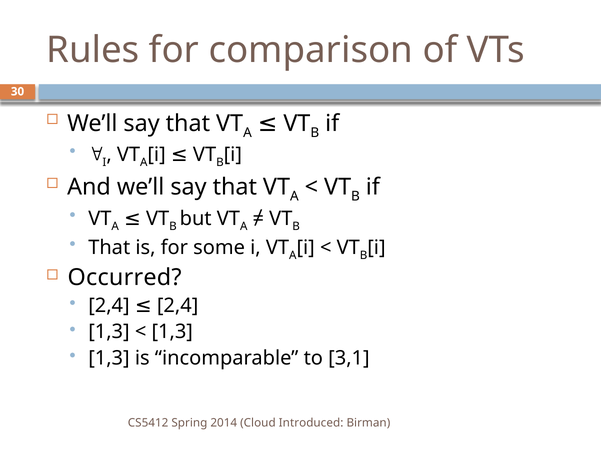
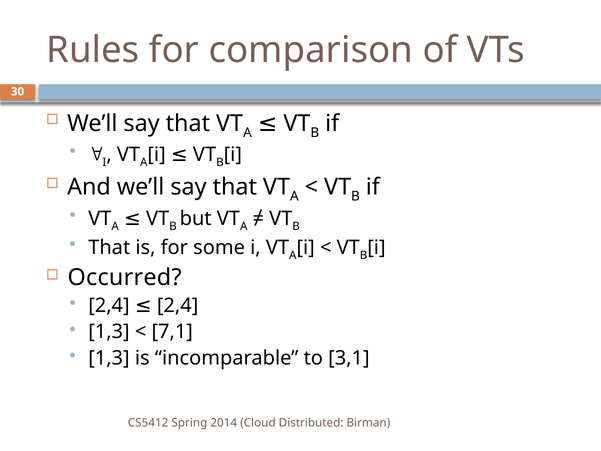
1,3: 1,3 -> 7,1 (172, 332)
Introduced: Introduced -> Distributed (311, 423)
